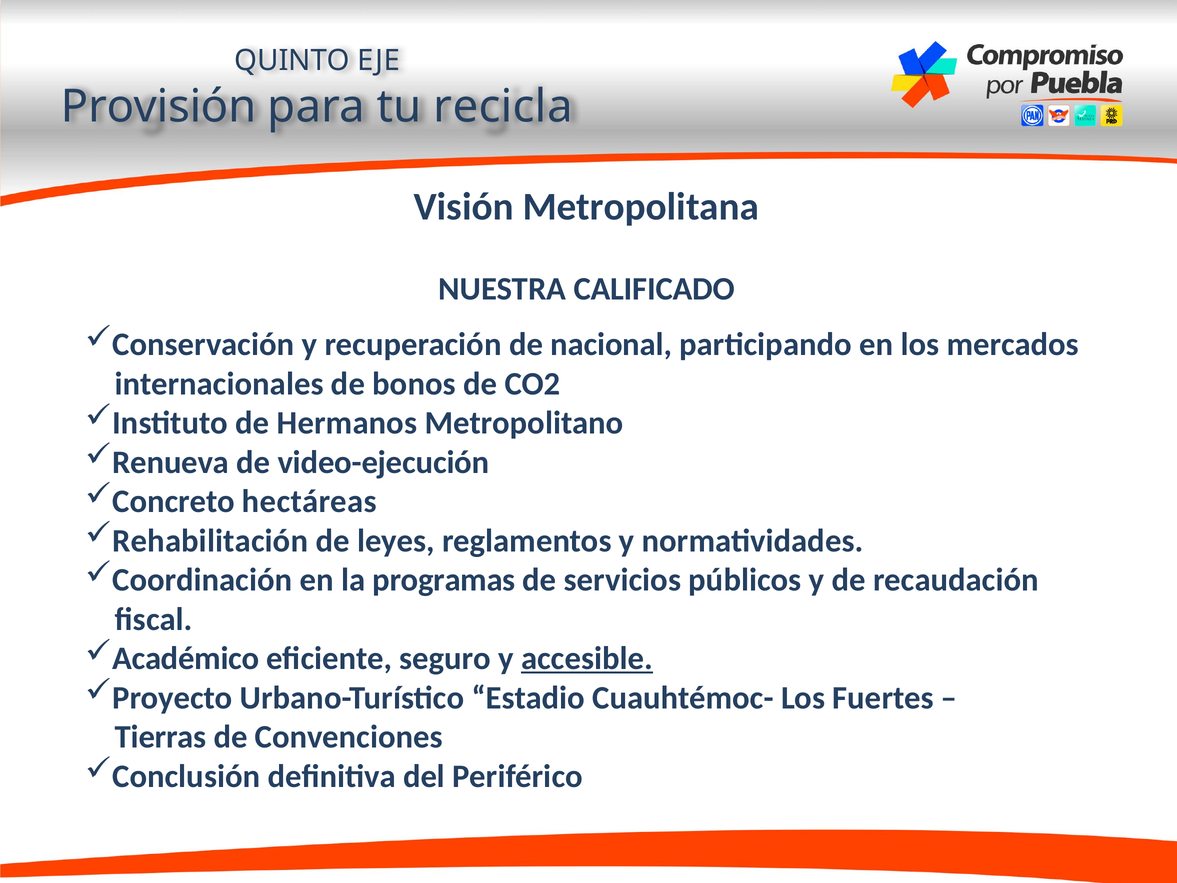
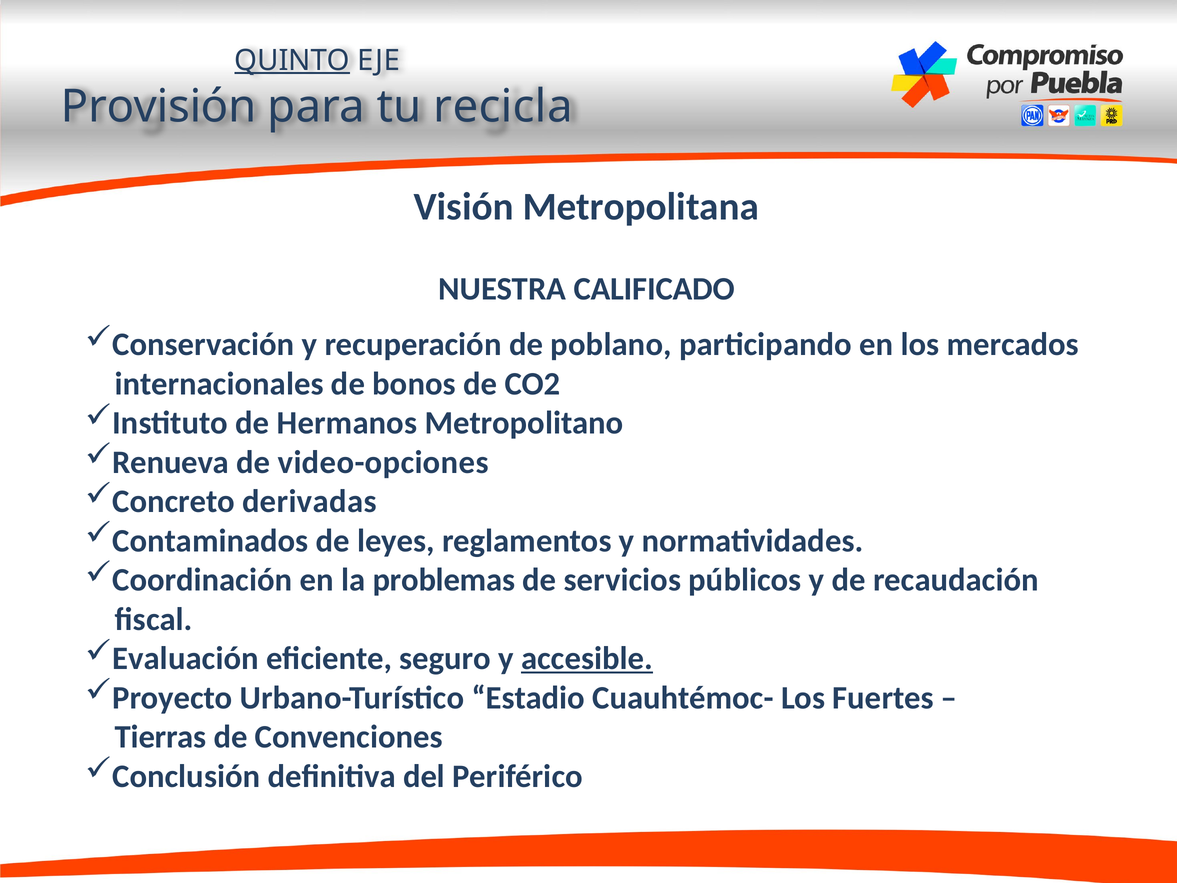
QUINTO underline: none -> present (292, 60)
nacional: nacional -> poblano (611, 344)
video-ejecución: video-ejecución -> video-opciones (383, 462)
hectáreas: hectáreas -> derivadas (309, 501)
Rehabilitación: Rehabilitación -> Contaminados (210, 541)
programas: programas -> problemas (444, 580)
Académico: Académico -> Evaluación (186, 658)
